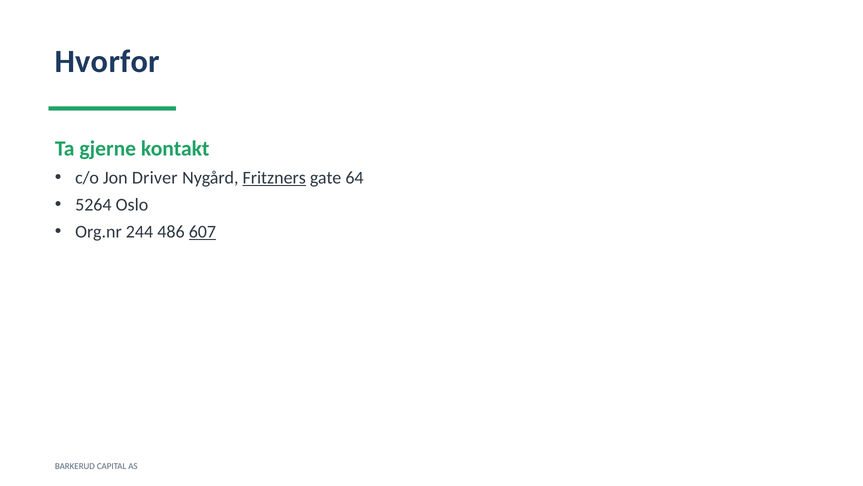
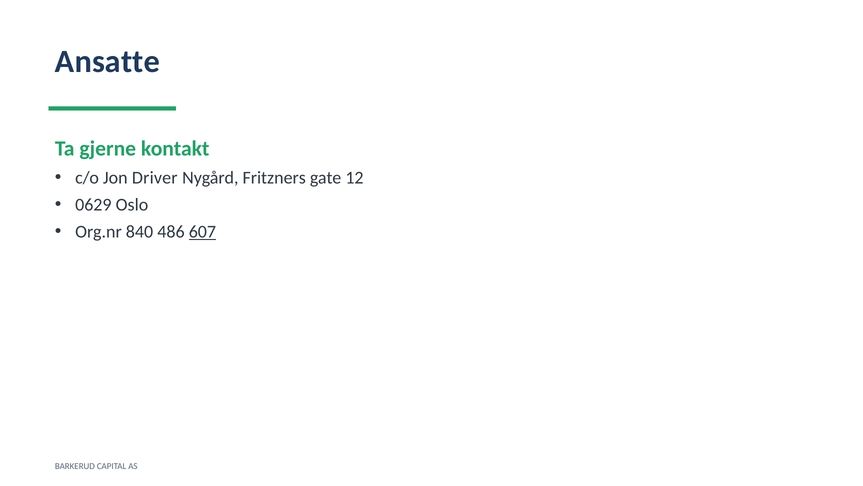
Hvorfor: Hvorfor -> Ansatte (107, 62)
Fritzners underline: present -> none (274, 177)
64: 64 -> 12 (354, 177)
5264: 5264 -> 0629 (93, 204)
244: 244 -> 840 (140, 231)
